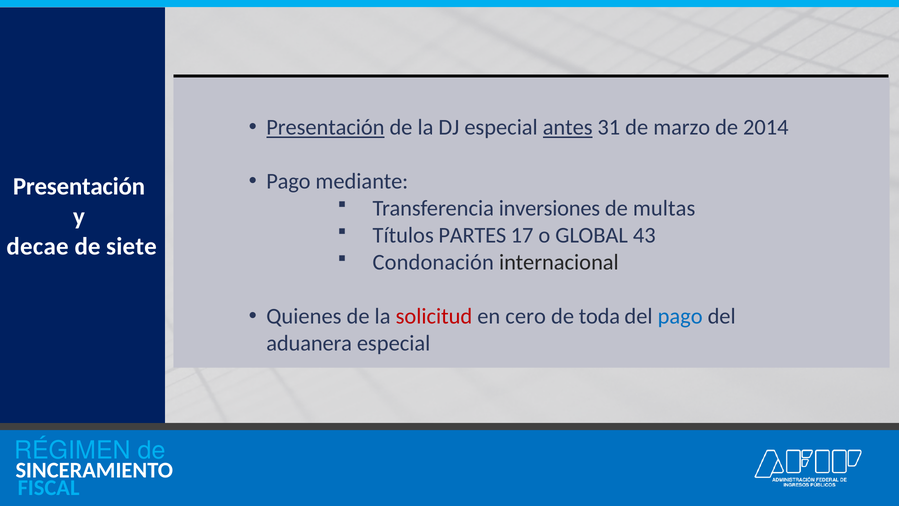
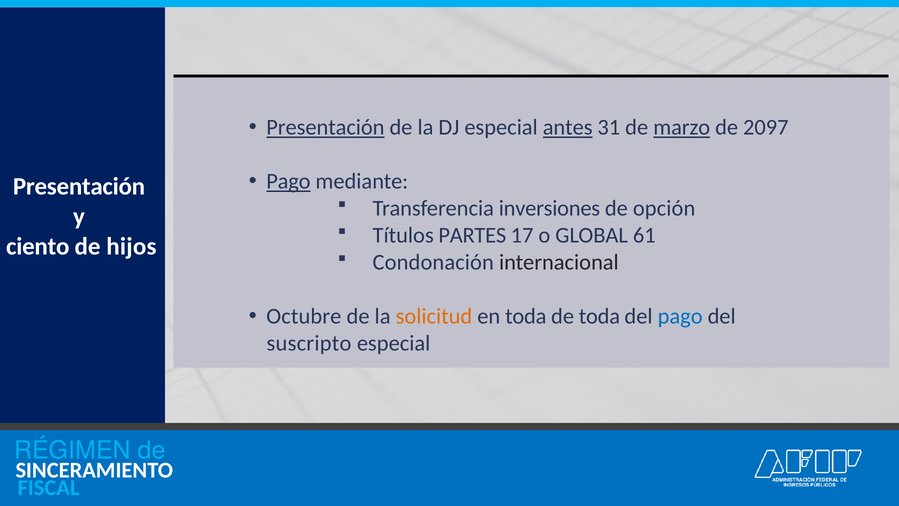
marzo underline: none -> present (682, 127)
2014: 2014 -> 2097 (766, 127)
Pago underline: none -> present (288, 181)
multas: multas -> opción (664, 208)
43: 43 -> 61 (644, 235)
decae: decae -> ciento (38, 246)
siete: siete -> hijos (131, 246)
Quienes: Quienes -> Octubre (304, 316)
solicitud colour: red -> orange (434, 316)
en cero: cero -> toda (526, 316)
aduanera: aduanera -> suscripto (309, 343)
